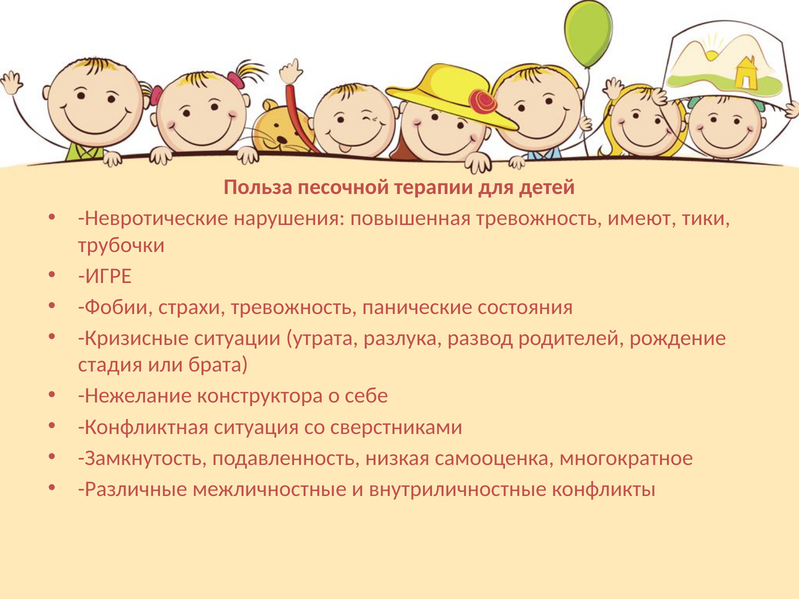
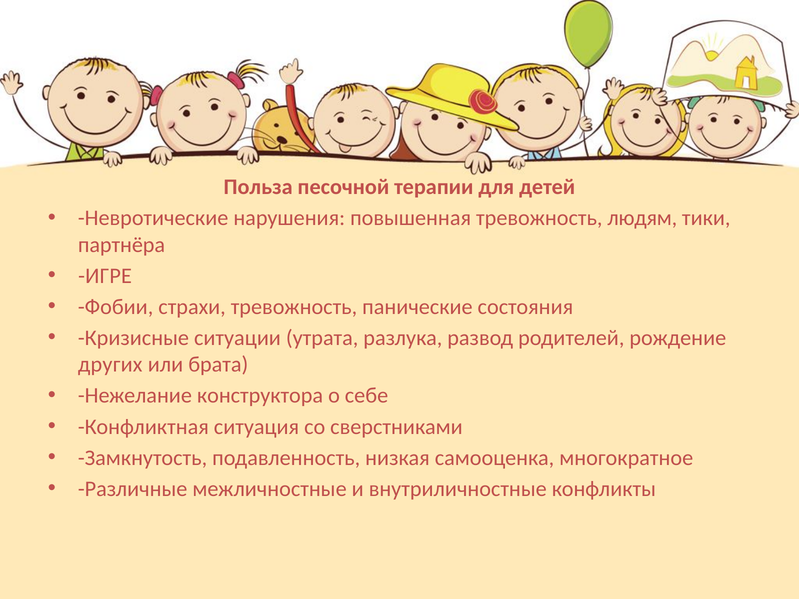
имеют: имеют -> людям (642, 218)
трубочки: трубочки -> партнёра (122, 245)
стадия: стадия -> других (110, 365)
